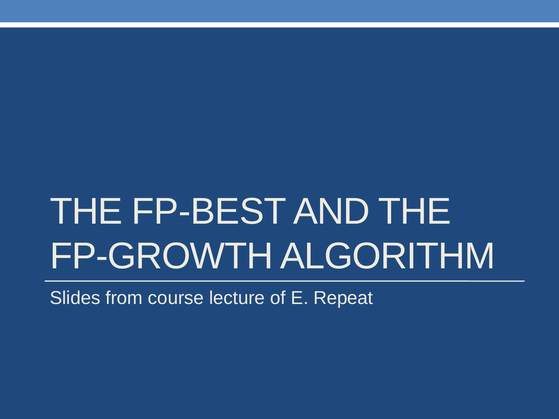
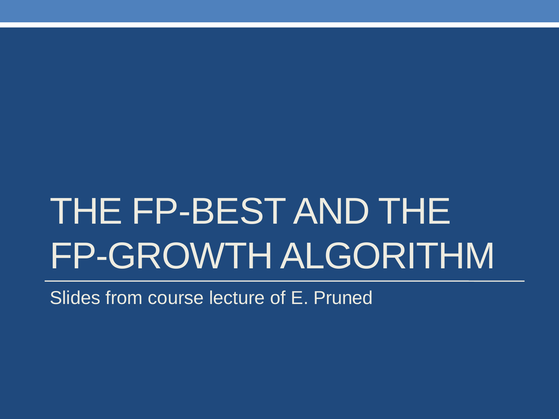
Repeat: Repeat -> Pruned (343, 298)
